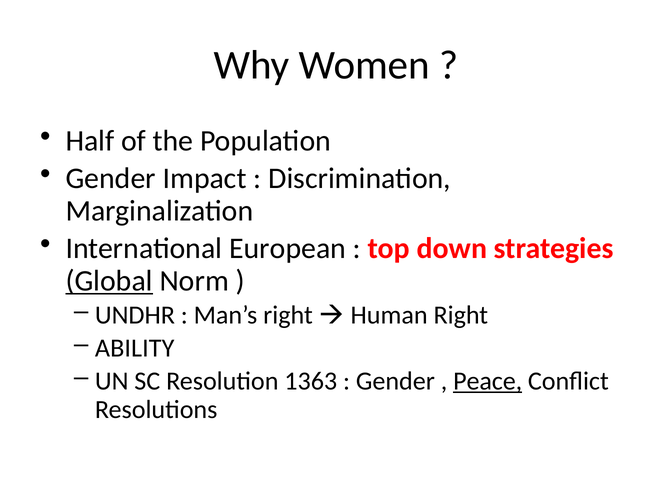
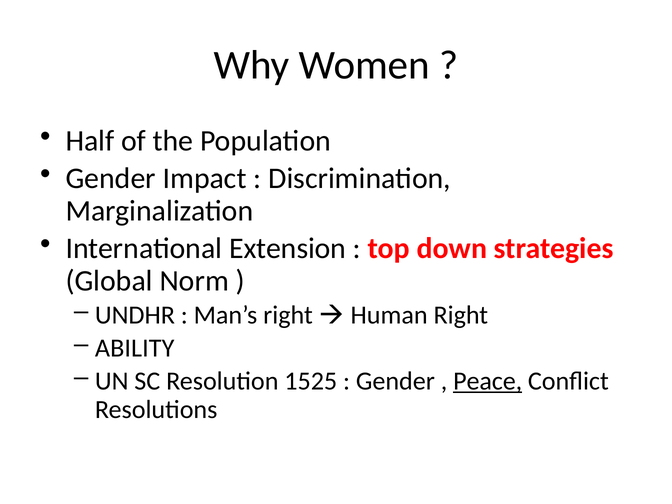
European: European -> Extension (288, 249)
Global underline: present -> none (109, 281)
1363: 1363 -> 1525 (311, 381)
